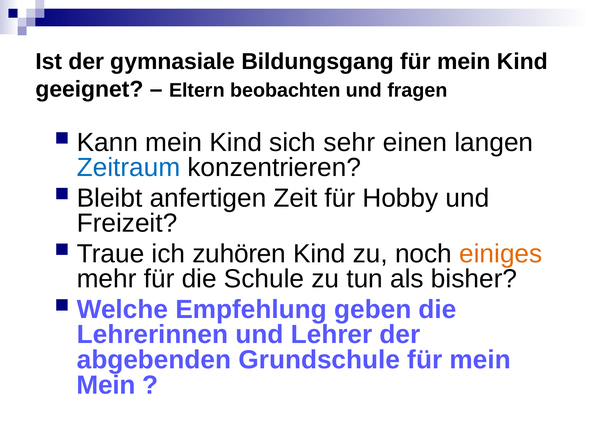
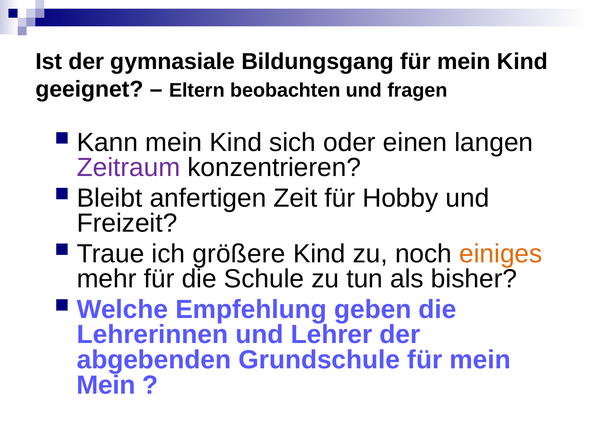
sehr: sehr -> oder (349, 142)
Zeitraum colour: blue -> purple (128, 167)
zuhören: zuhören -> größere (239, 253)
